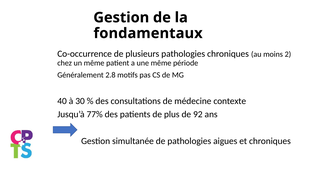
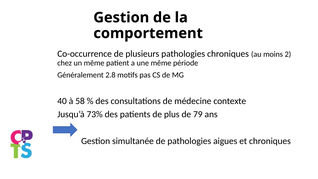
fondamentaux: fondamentaux -> comportement (148, 33)
30: 30 -> 58 (80, 101)
77%: 77% -> 73% (95, 114)
92: 92 -> 79 (198, 114)
